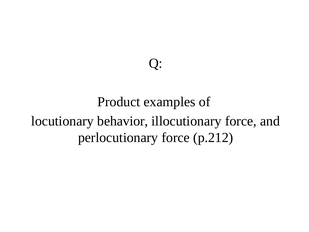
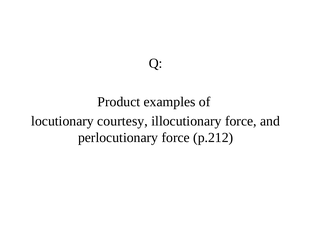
behavior: behavior -> courtesy (123, 121)
